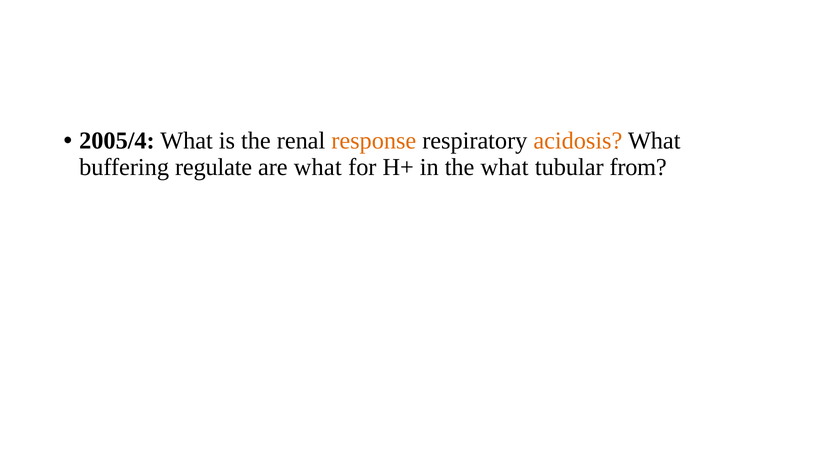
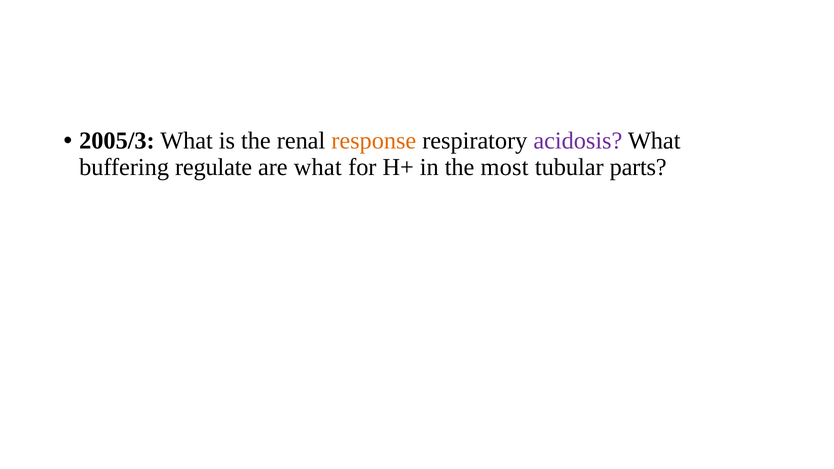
2005/4: 2005/4 -> 2005/3 (117, 141)
acidosis colour: orange -> purple (578, 141)
the what: what -> most (505, 167)
from: from -> parts (638, 167)
